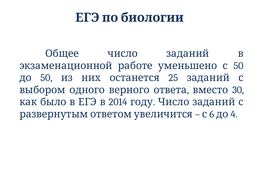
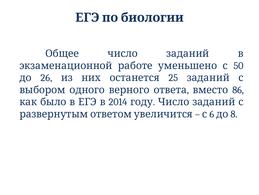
50: 50 -> 26 (46, 77)
30: 30 -> 86 (238, 90)
4: 4 -> 8 (234, 114)
